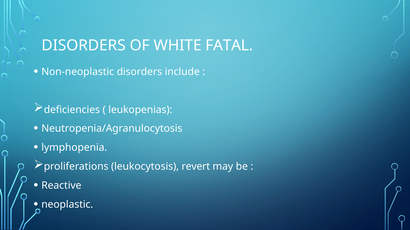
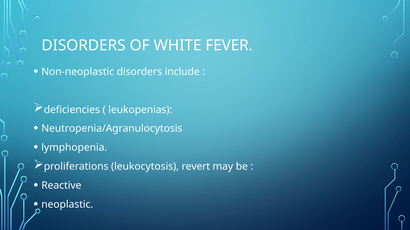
FATAL: FATAL -> FEVER (229, 46)
